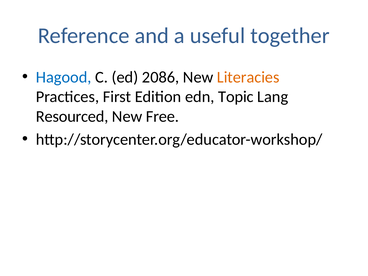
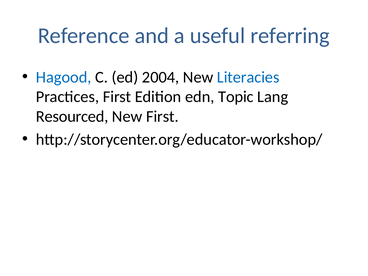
together: together -> referring (290, 36)
2086: 2086 -> 2004 (161, 77)
Literacies colour: orange -> blue (248, 77)
New Free: Free -> First (162, 116)
